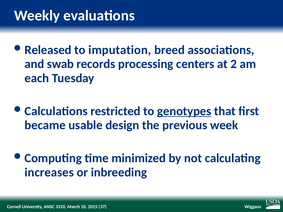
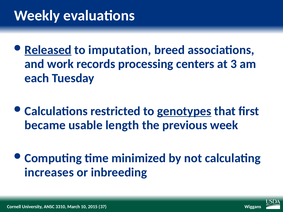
Released underline: none -> present (48, 50)
swab: swab -> work (60, 64)
2: 2 -> 3 (234, 64)
design: design -> length (122, 125)
